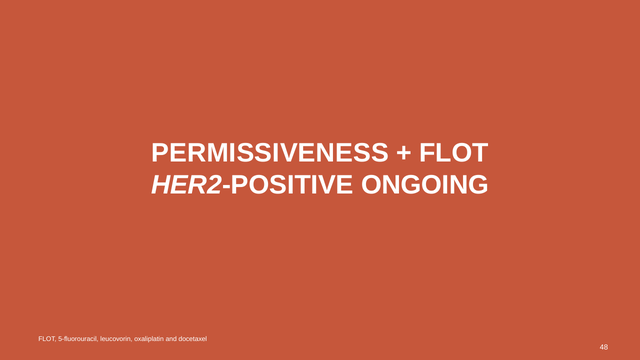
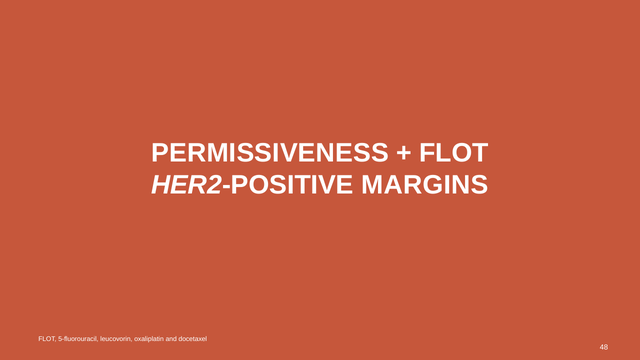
ONGOING: ONGOING -> MARGINS (425, 185)
